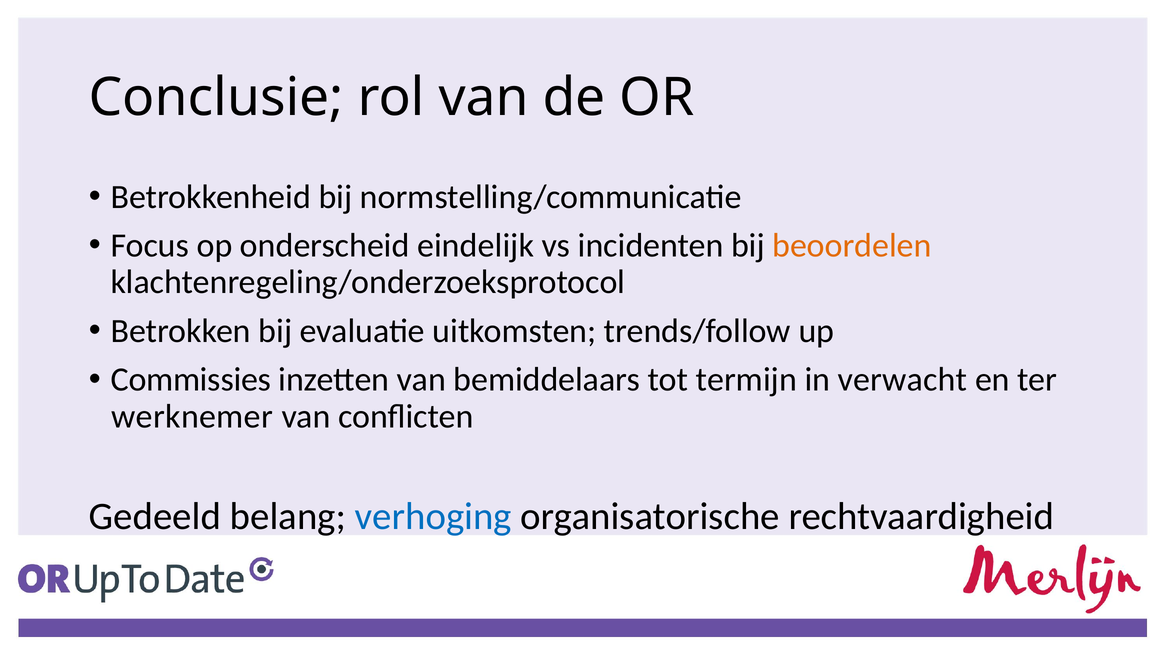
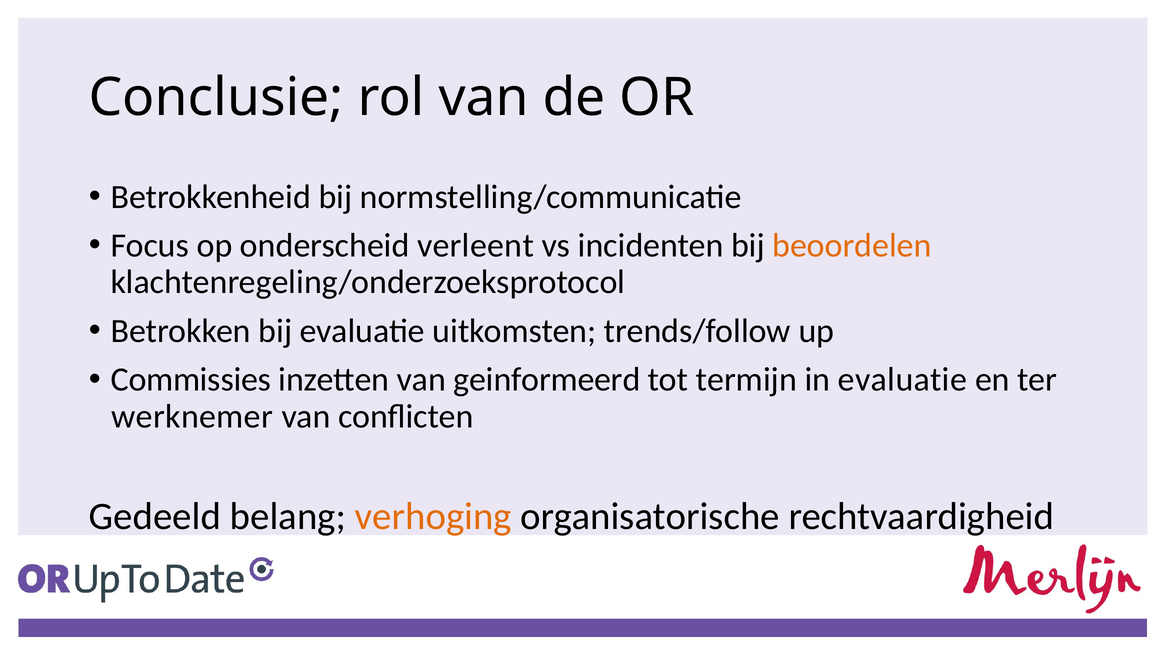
eindelijk: eindelijk -> verleent (475, 246)
bemiddelaars: bemiddelaars -> geinformeerd (547, 380)
in verwacht: verwacht -> evaluatie (902, 380)
verhoging colour: blue -> orange (433, 517)
